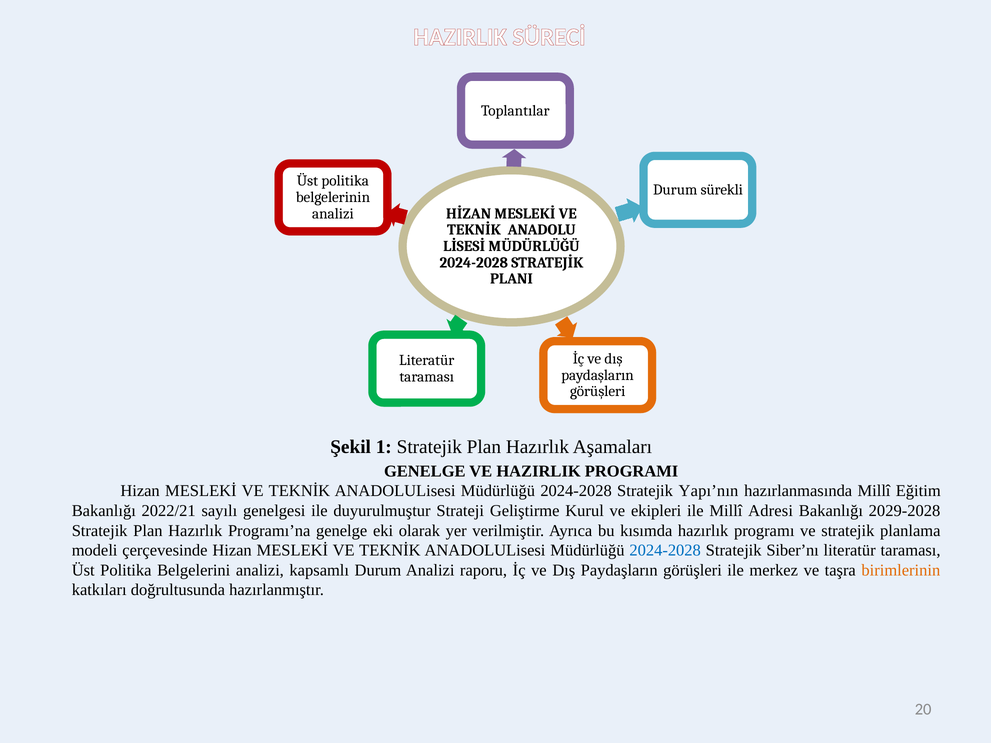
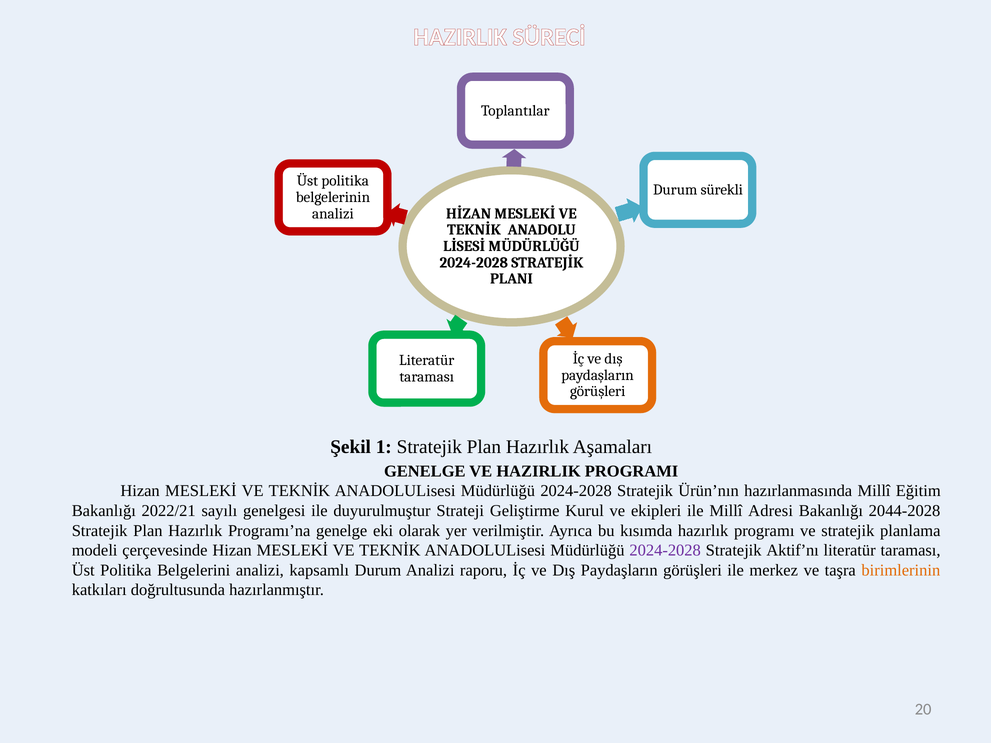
Yapı’nın: Yapı’nın -> Ürün’nın (709, 491)
2029-2028: 2029-2028 -> 2044-2028 (905, 511)
2024-2028 colour: blue -> purple (665, 551)
Siber’nı: Siber’nı -> Aktif’nı (793, 551)
